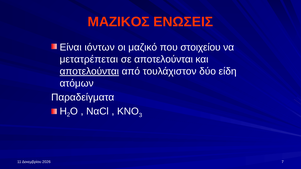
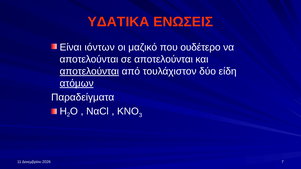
ΜΑΖΙΚΟΣ: ΜΑΖΙΚΟΣ -> ΥΔΑΤΙΚΑ (119, 22)
στοιχείου: στοιχείου -> ουδέτερο (200, 47)
μετατρέπεται: μετατρέπεται -> αποτελούνται (89, 59)
ατόμων underline: none -> present (77, 83)
